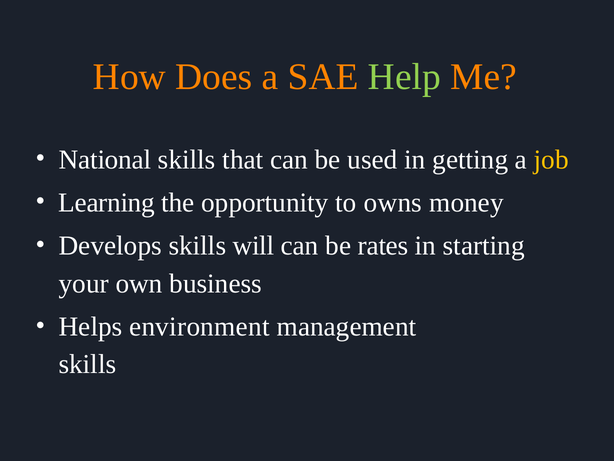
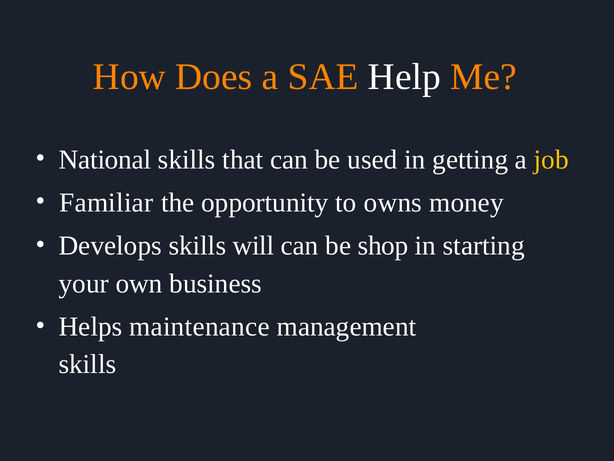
Help colour: light green -> white (404, 77)
Learning: Learning -> Familiar (106, 202)
rates: rates -> shop (383, 246)
environment: environment -> maintenance (199, 326)
